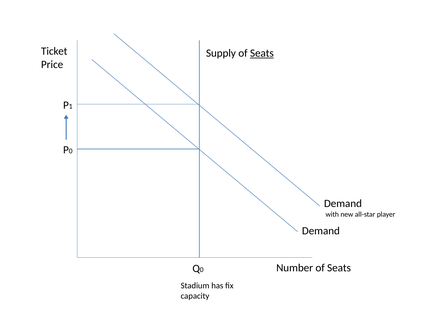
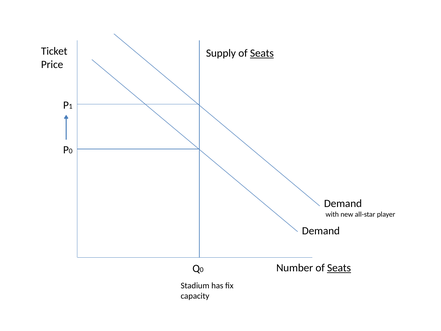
Seats underline: none -> present (339, 268)
